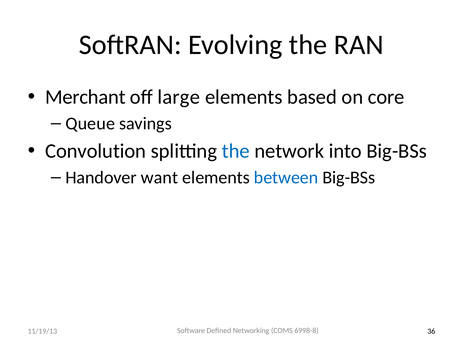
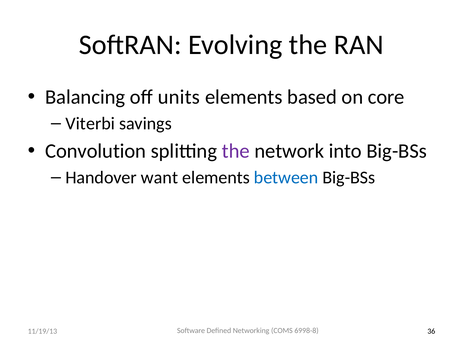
Merchant: Merchant -> Balancing (85, 97)
large: large -> units (179, 97)
Queue: Queue -> Viterbi (90, 124)
the colour: blue -> purple (236, 151)
